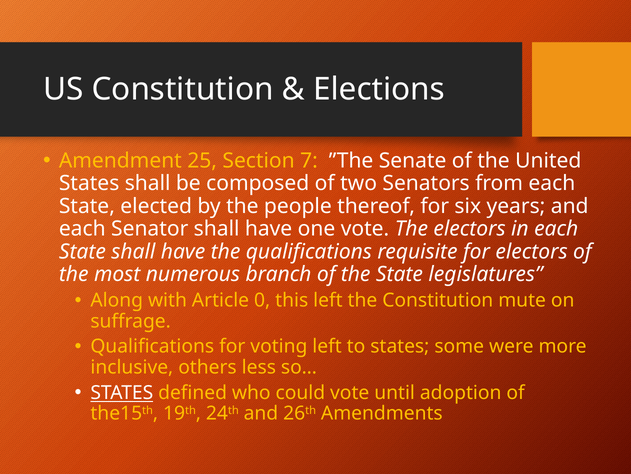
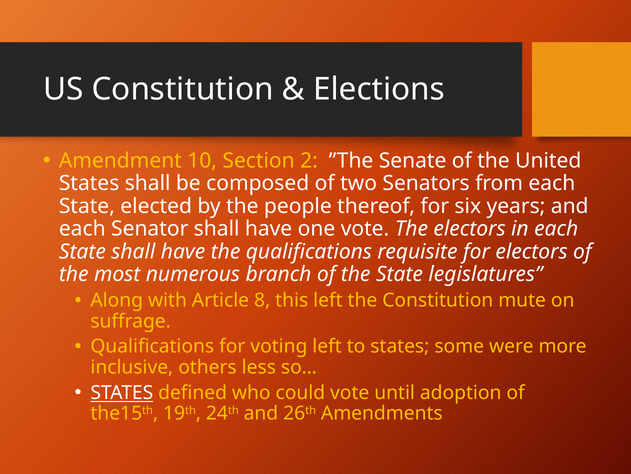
25: 25 -> 10 (202, 160)
7: 7 -> 2 (309, 160)
0: 0 -> 8 (262, 300)
